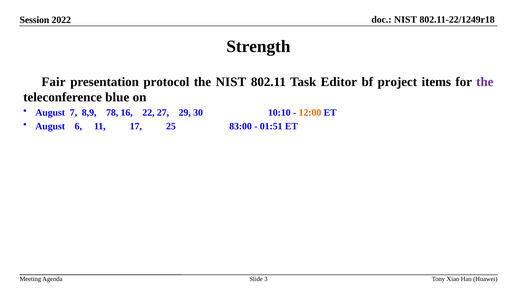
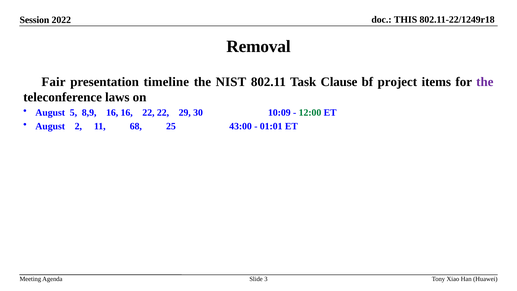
NIST: NIST -> THIS (406, 19)
Strength: Strength -> Removal (258, 46)
protocol: protocol -> timeline (166, 82)
Editor: Editor -> Clause (339, 82)
blue: blue -> laws (117, 97)
7: 7 -> 5 (73, 112)
8,9 78: 78 -> 16 (112, 112)
22 27: 27 -> 22 (163, 112)
10:10: 10:10 -> 10:09 (279, 112)
12:00 colour: orange -> green (310, 112)
6: 6 -> 2 (78, 126)
17: 17 -> 68 (136, 126)
83:00: 83:00 -> 43:00 (241, 126)
01:51: 01:51 -> 01:01 (271, 126)
